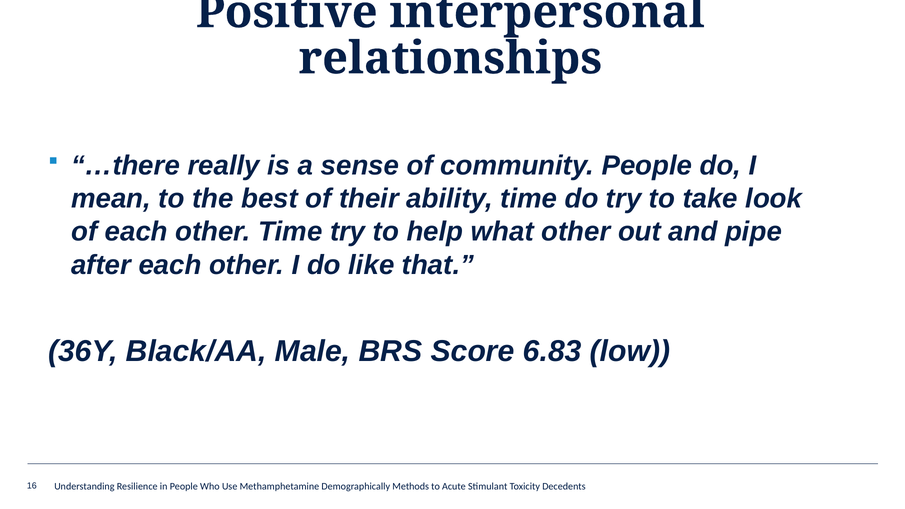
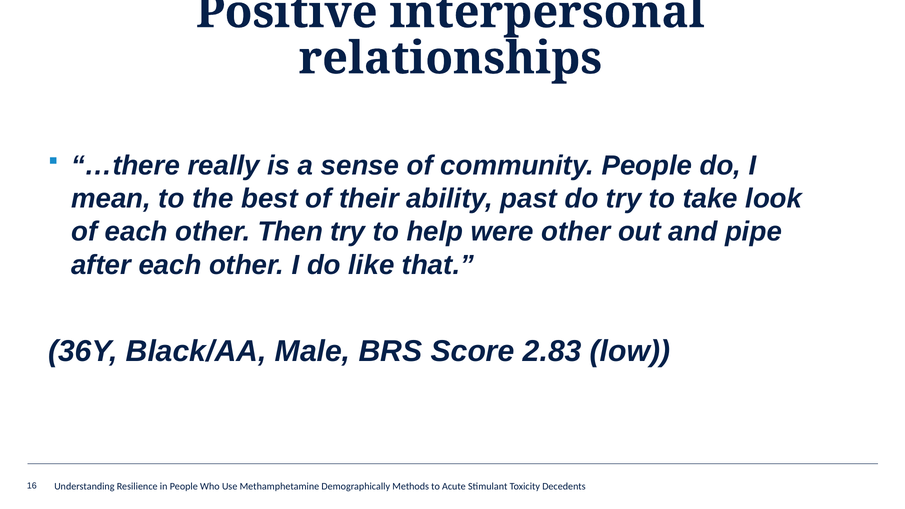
ability time: time -> past (529, 199)
other Time: Time -> Then (290, 232)
what: what -> were (502, 232)
6.83: 6.83 -> 2.83 (552, 351)
